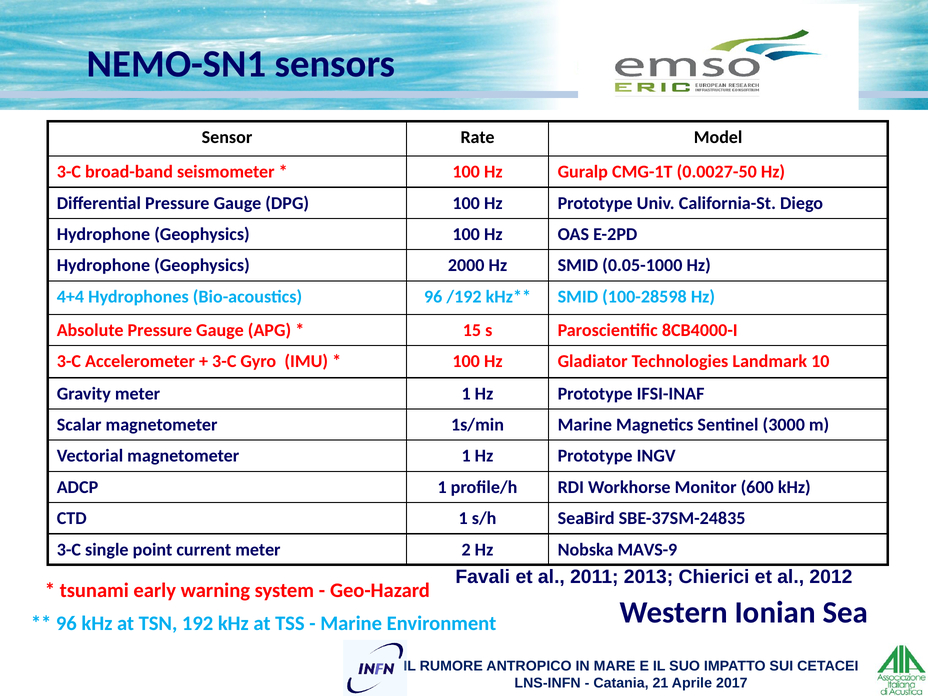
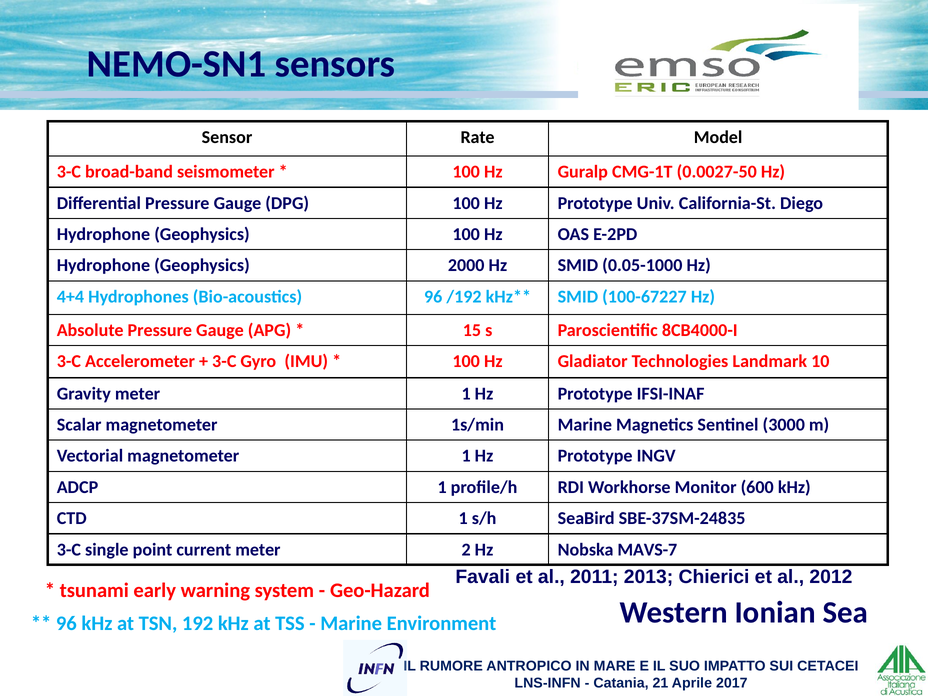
100-28598: 100-28598 -> 100-67227 (644, 297)
MAVS-9: MAVS-9 -> MAVS-7 (647, 550)
